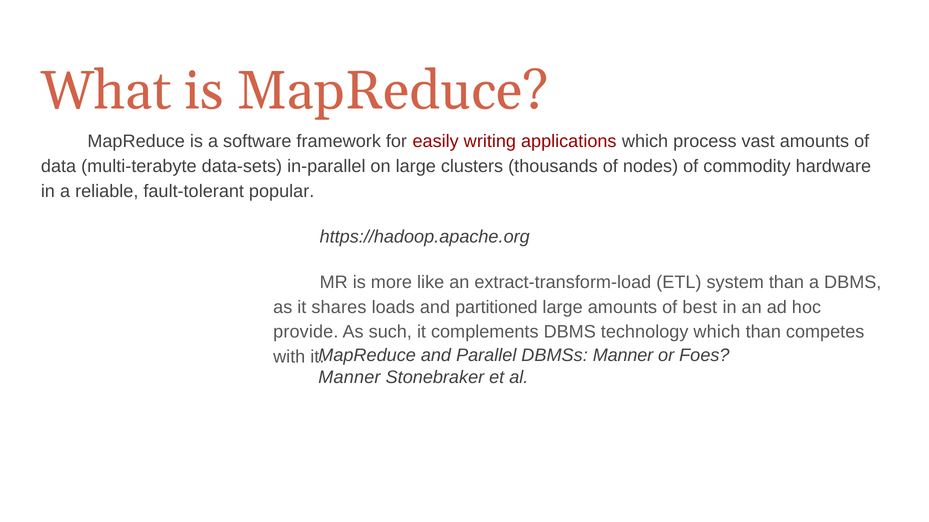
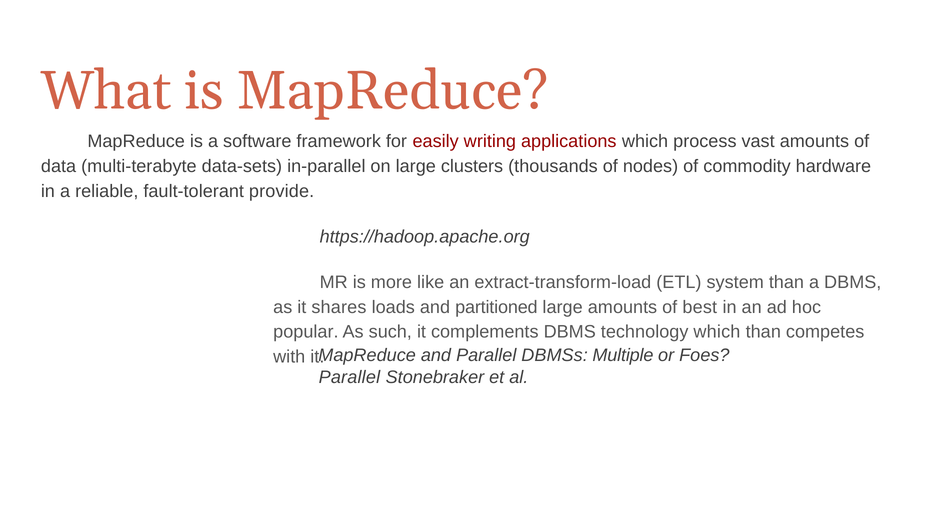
popular: popular -> provide (282, 192)
provide: provide -> popular (306, 332)
DBMSs Manner: Manner -> Multiple (623, 356)
Manner: Manner -> Parallel (349, 378)
